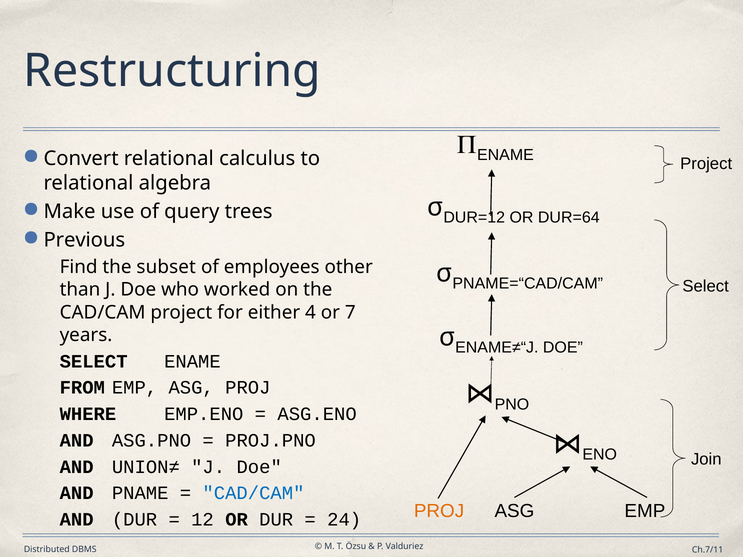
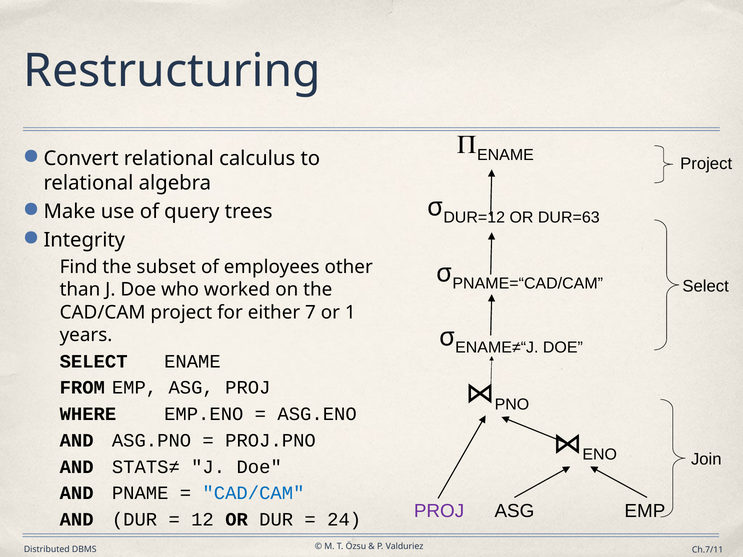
DUR=64: DUR=64 -> DUR=63 (569, 218)
Previous: Previous -> Integrity (84, 240)
4: 4 -> 7 (310, 312)
7: 7 -> 1 (350, 312)
UNION≠: UNION≠ -> STATS≠ (146, 467)
PROJ colour: orange -> purple (439, 511)
